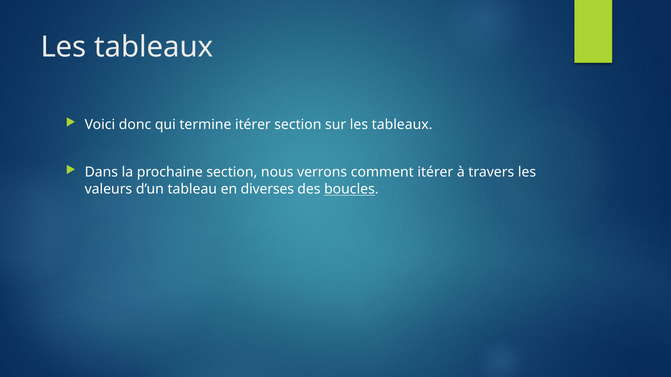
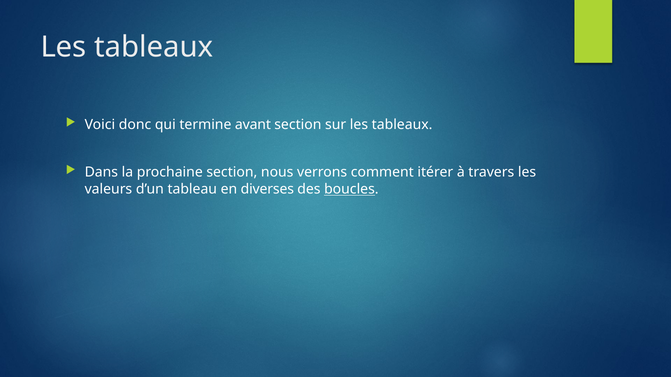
termine itérer: itérer -> avant (253, 125)
